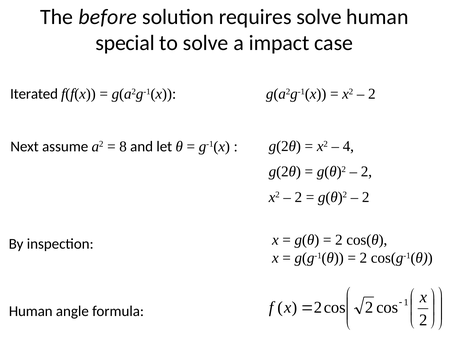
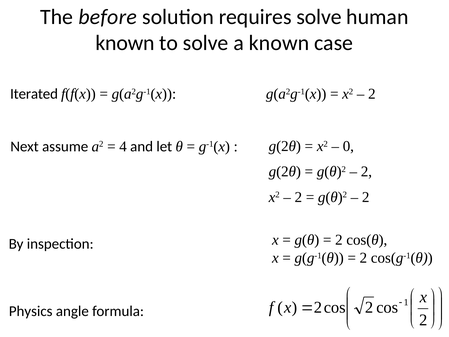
special: special -> known (125, 43)
a impact: impact -> known (279, 43)
8: 8 -> 4 (123, 146)
4: 4 -> 0 (348, 146)
Human: Human -> Physics (31, 311)
